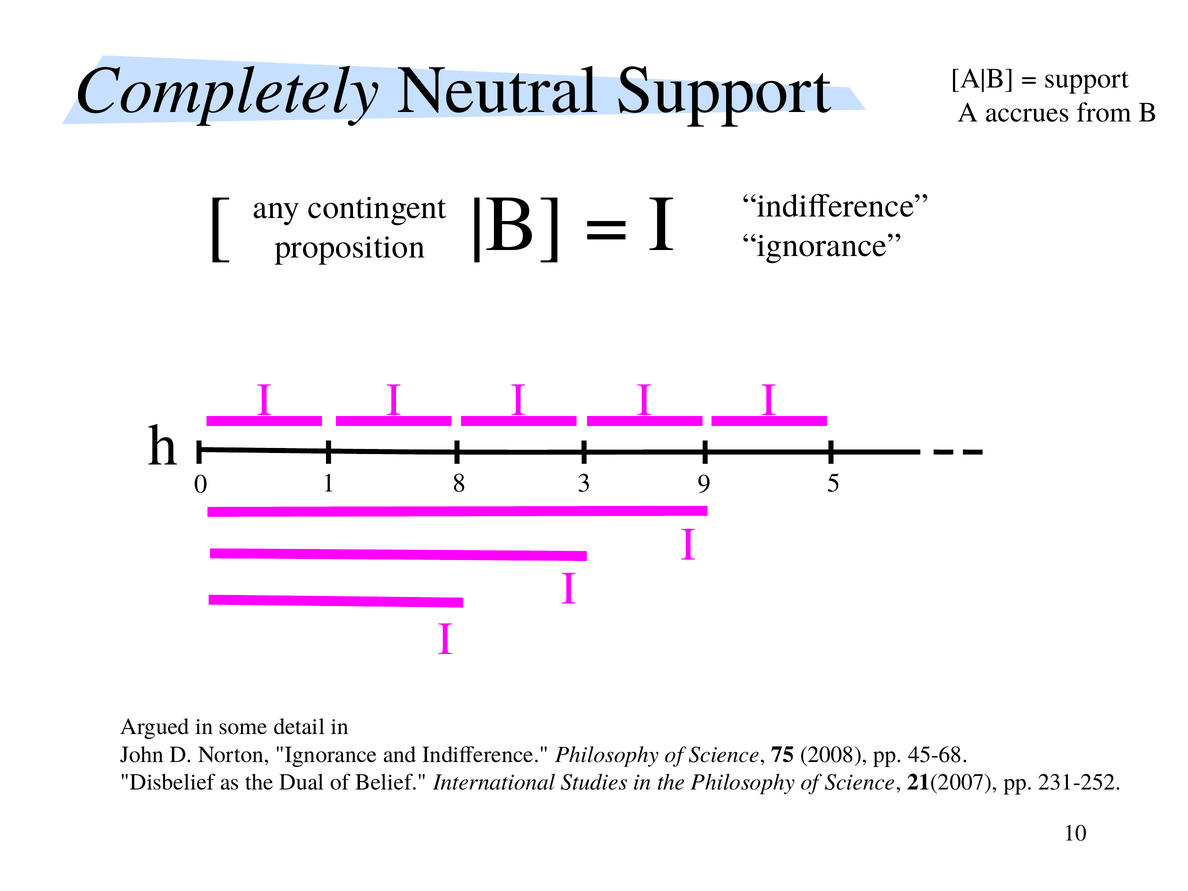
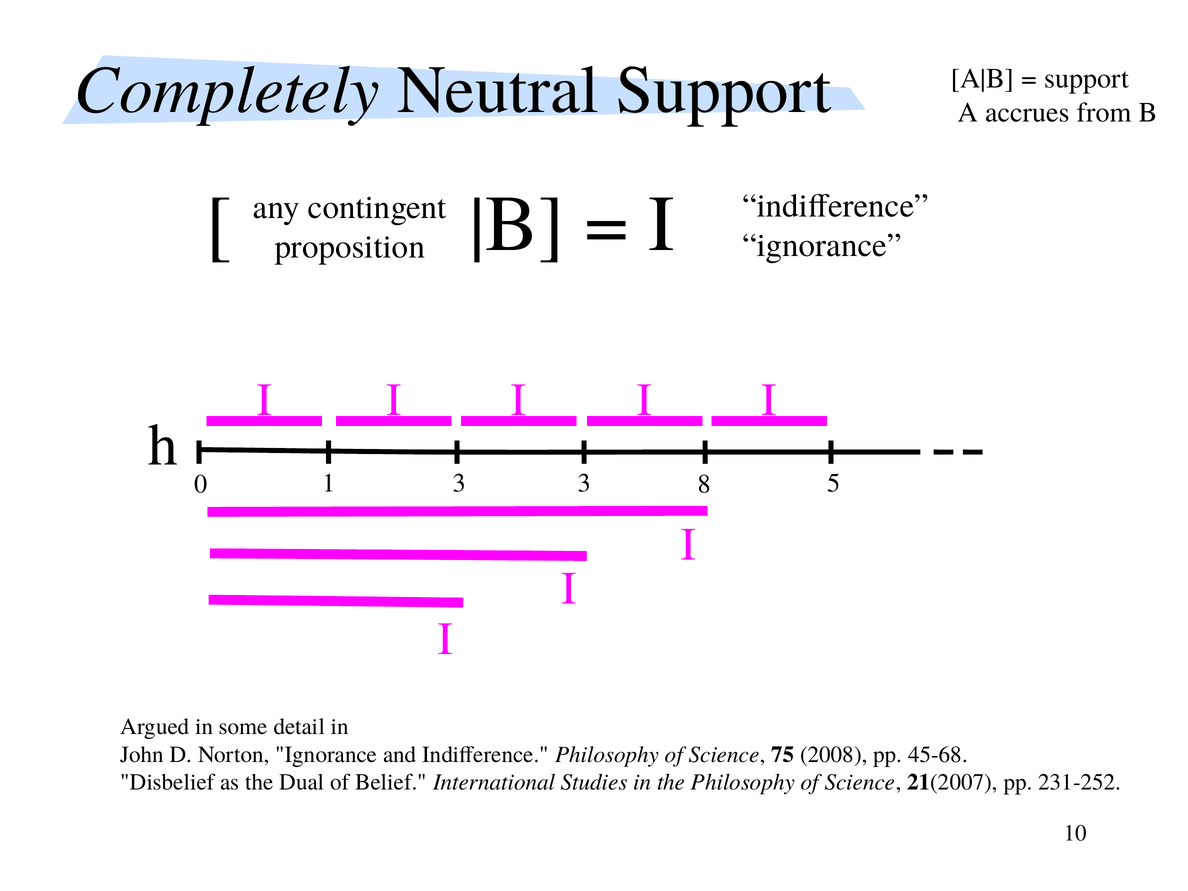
1 8: 8 -> 3 (459, 483)
9: 9 -> 8 (704, 484)
